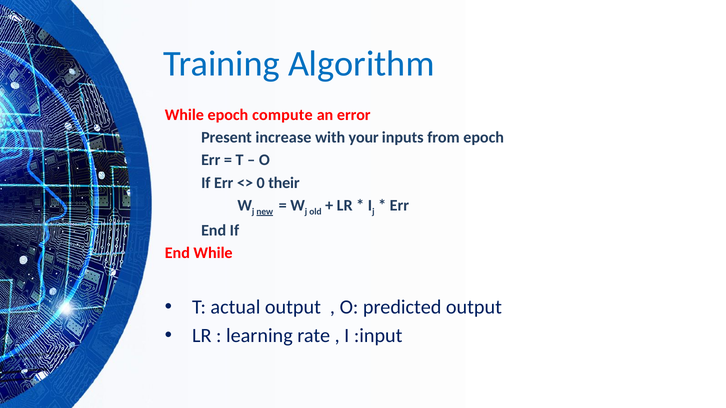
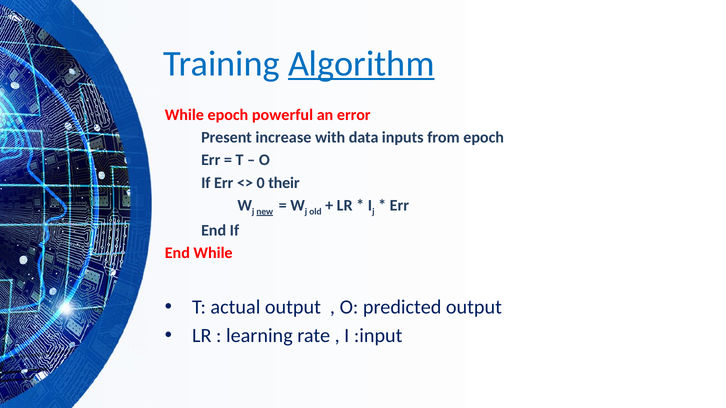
Algorithm underline: none -> present (361, 64)
compute: compute -> powerful (282, 115)
your: your -> data (364, 138)
